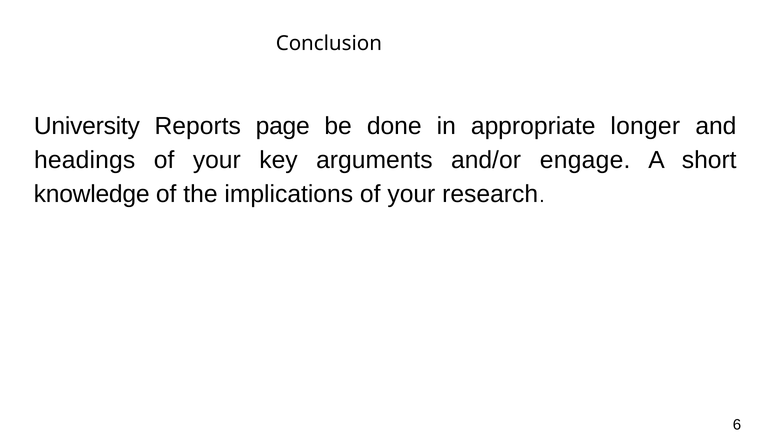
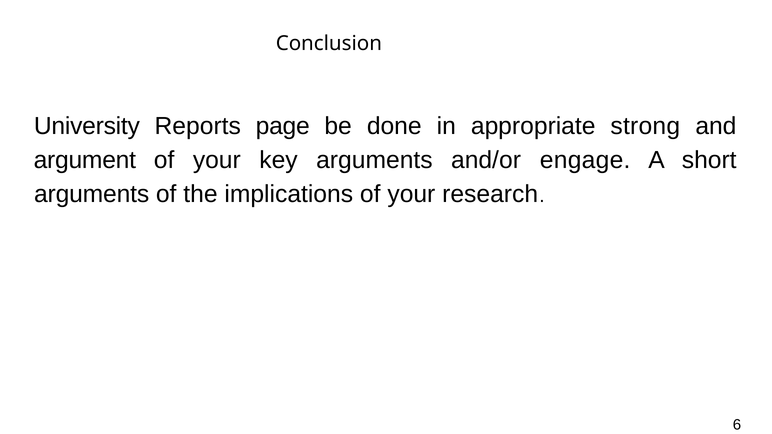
longer: longer -> strong (645, 126)
headings: headings -> argument (85, 160)
knowledge: knowledge -> arguments (92, 194)
